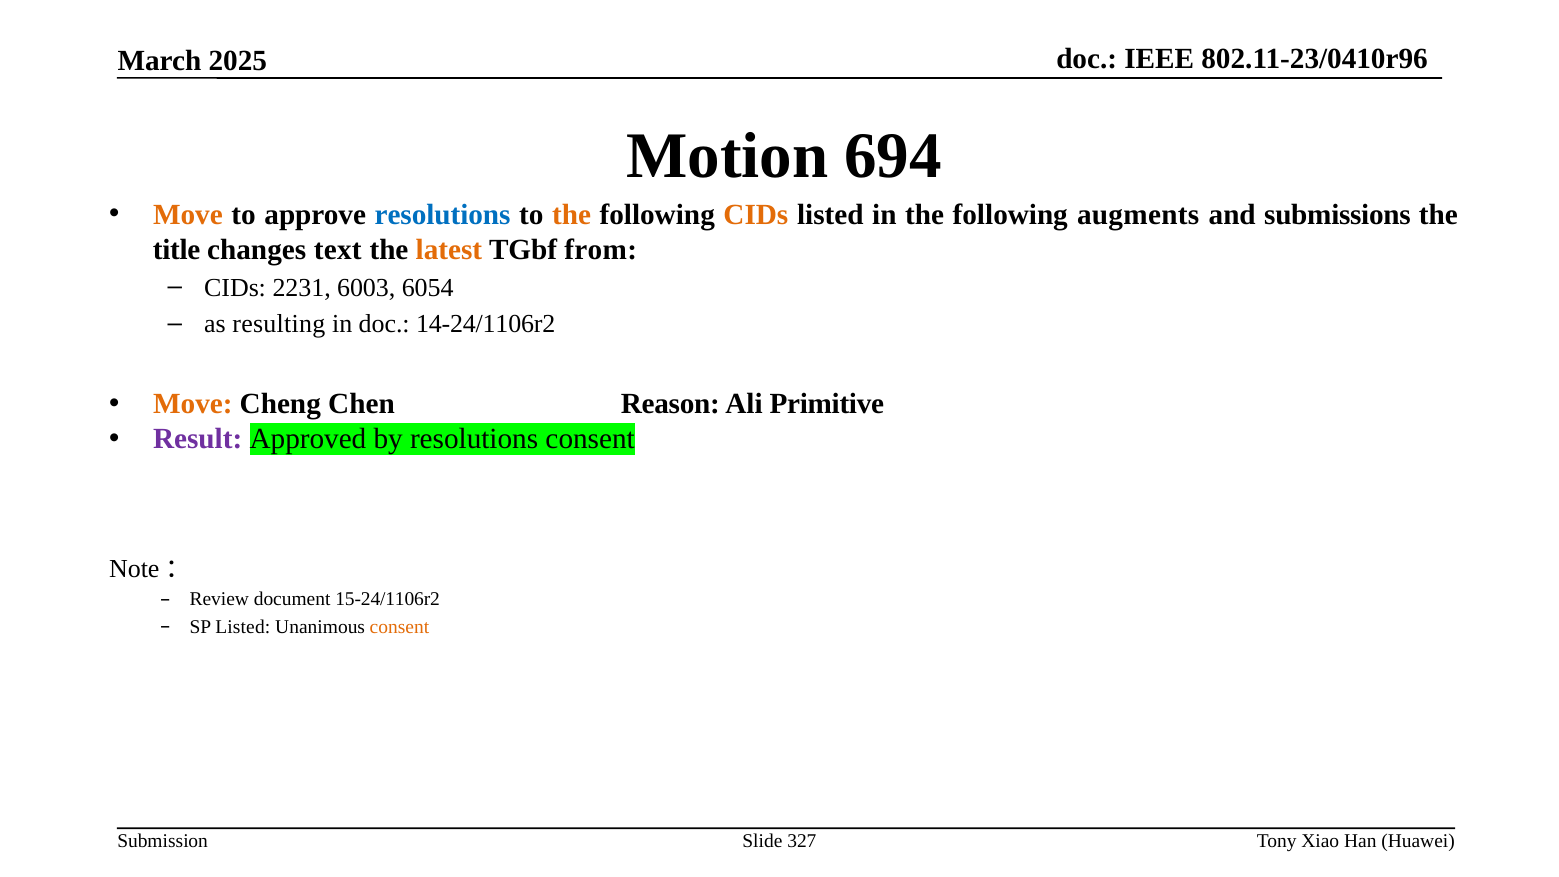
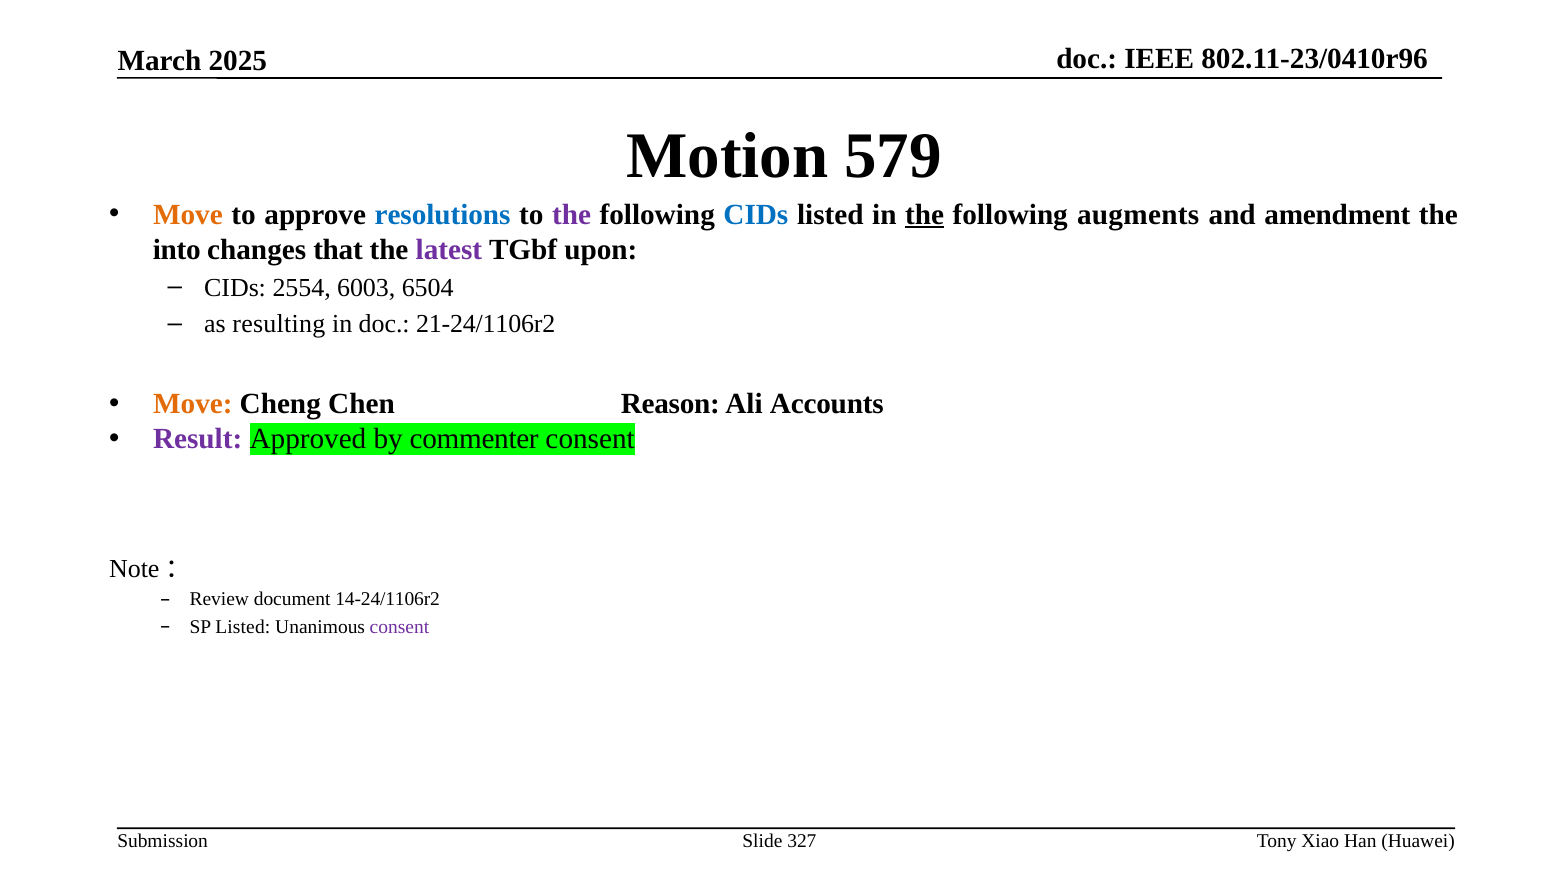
694: 694 -> 579 (893, 157)
the colour: orange -> purple (572, 215)
CIDs colour: orange -> blue (756, 215)
the underline: none -> present (925, 215)
submissions: submissions -> amendment (1337, 215)
title: title -> into (177, 250)
text: text -> that (338, 250)
latest colour: orange -> purple (449, 250)
from: from -> upon (601, 250)
2231: 2231 -> 2554 (302, 288)
6054: 6054 -> 6504 (428, 288)
14-24/1106r2: 14-24/1106r2 -> 21-24/1106r2 (486, 324)
Primitive: Primitive -> Accounts (827, 404)
by resolutions: resolutions -> commenter (474, 439)
15-24/1106r2: 15-24/1106r2 -> 14-24/1106r2 (388, 599)
consent colour: orange -> purple (399, 627)
